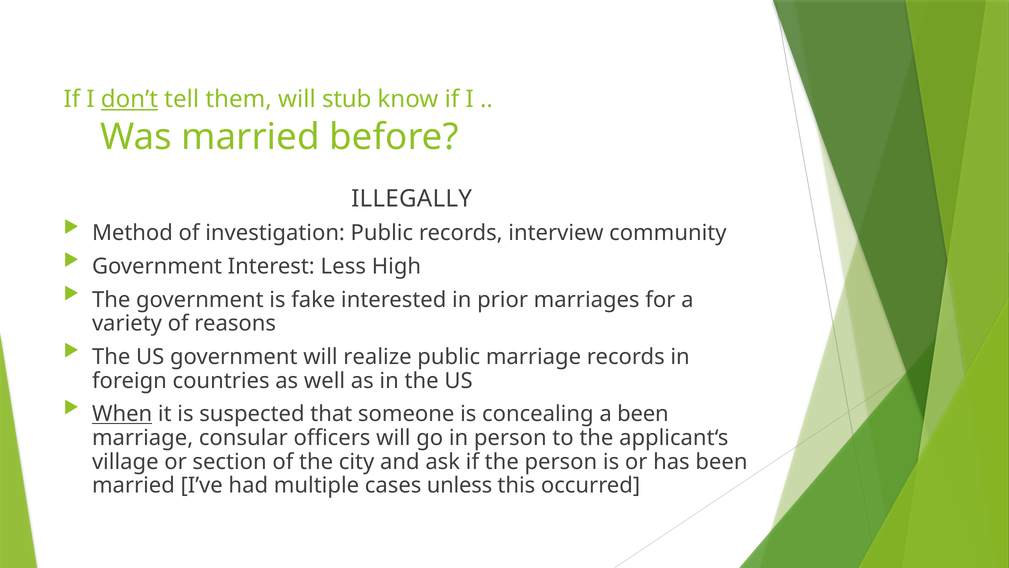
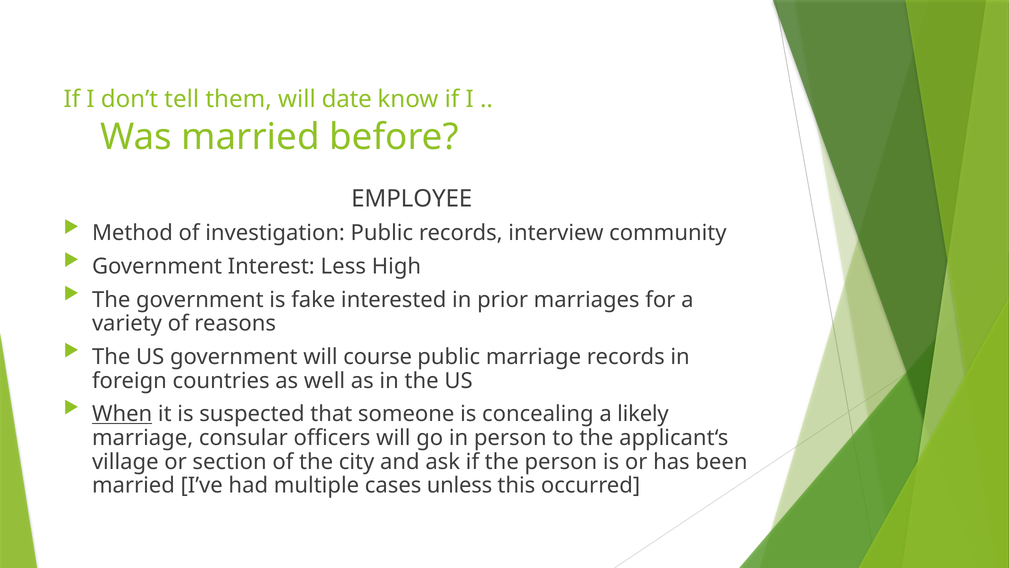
don’t underline: present -> none (129, 99)
stub: stub -> date (347, 99)
ILLEGALLY: ILLEGALLY -> EMPLOYEE (412, 199)
realize: realize -> course (378, 357)
a been: been -> likely (643, 414)
